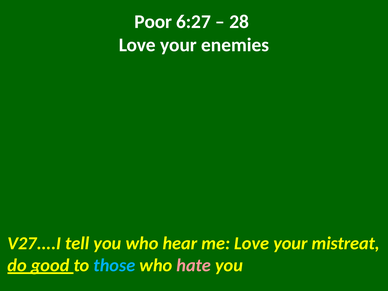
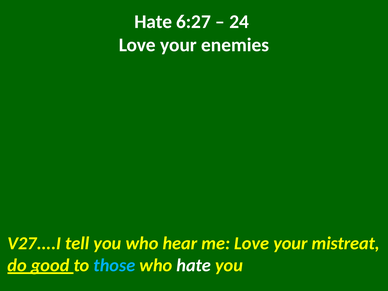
Poor: Poor -> Hate (153, 22)
28: 28 -> 24 (239, 22)
hate colour: pink -> white (194, 265)
